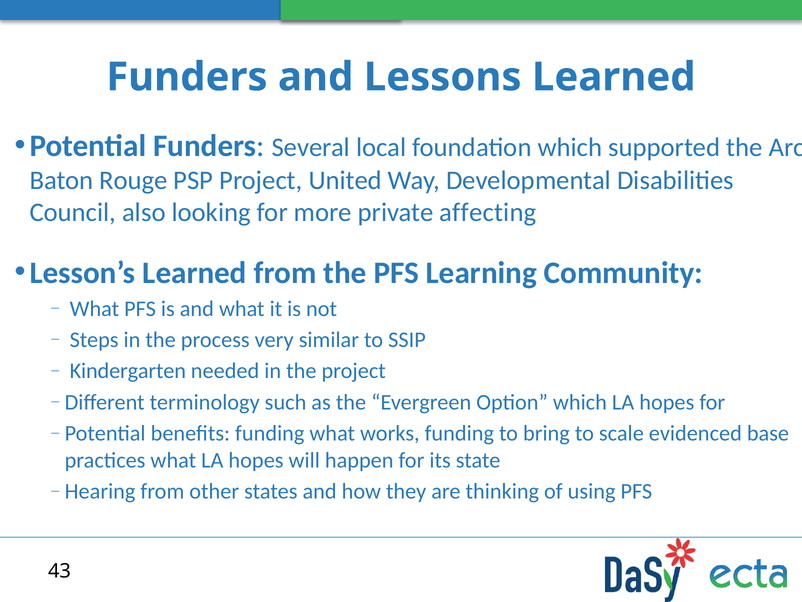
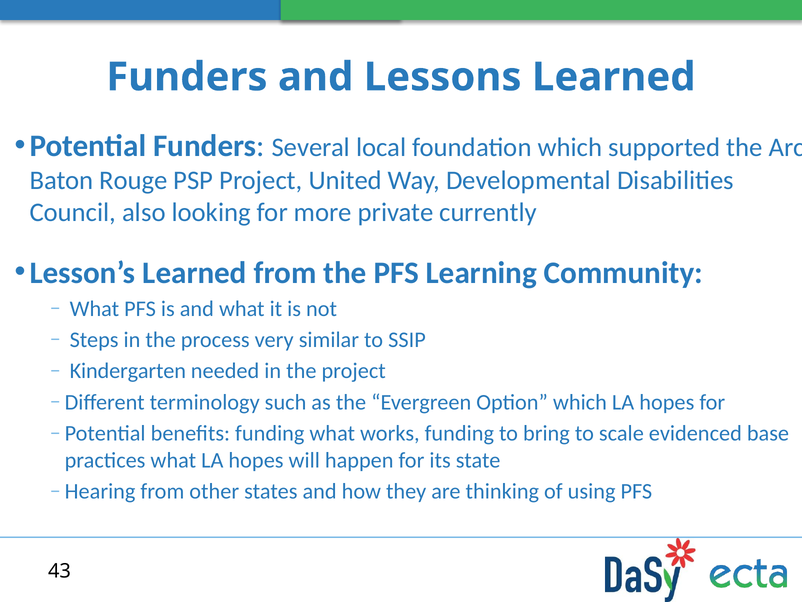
affecting: affecting -> currently (488, 212)
